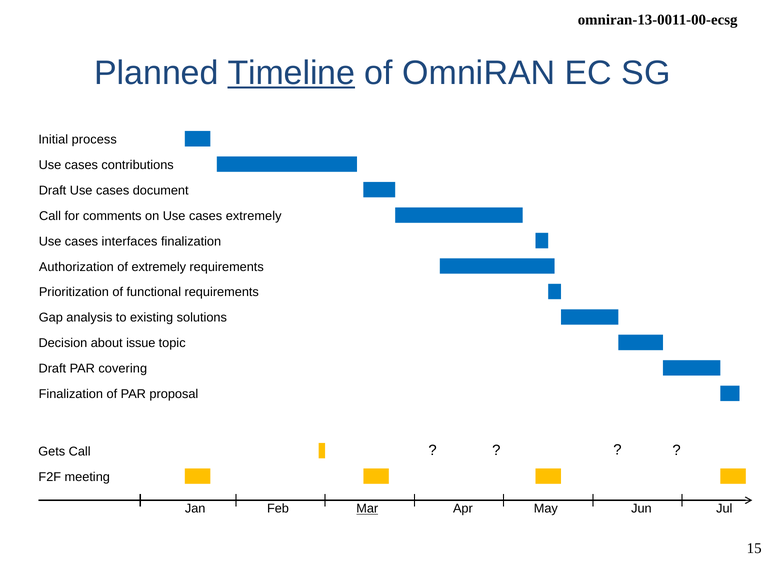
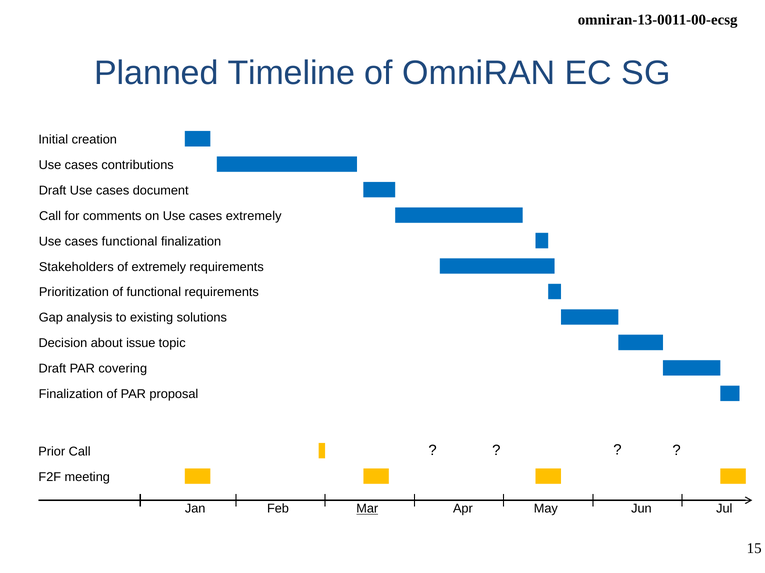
Timeline underline: present -> none (291, 73)
process: process -> creation (94, 140)
cases interfaces: interfaces -> functional (130, 242)
Authorization: Authorization -> Stakeholders (76, 267)
Gets: Gets -> Prior (52, 452)
